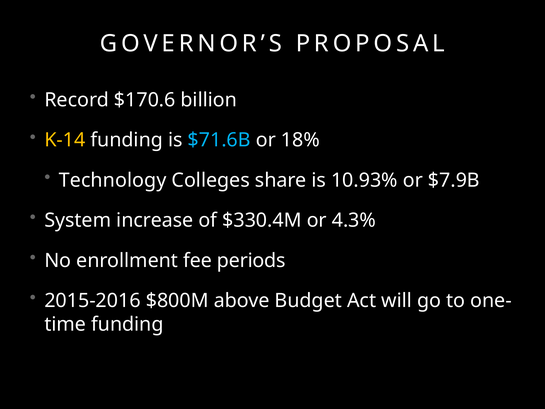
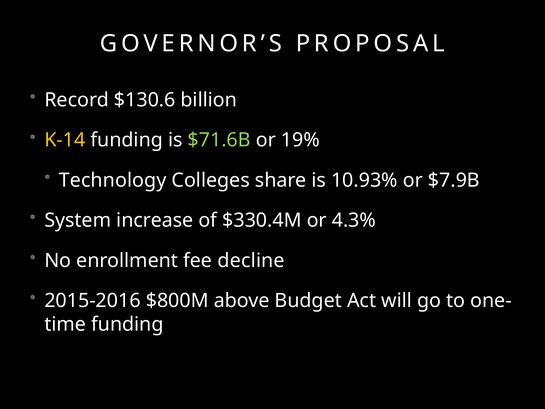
$170.6: $170.6 -> $130.6 (145, 100)
$71.6B colour: light blue -> light green (219, 140)
18%: 18% -> 19% (300, 140)
periods: periods -> decline (251, 260)
